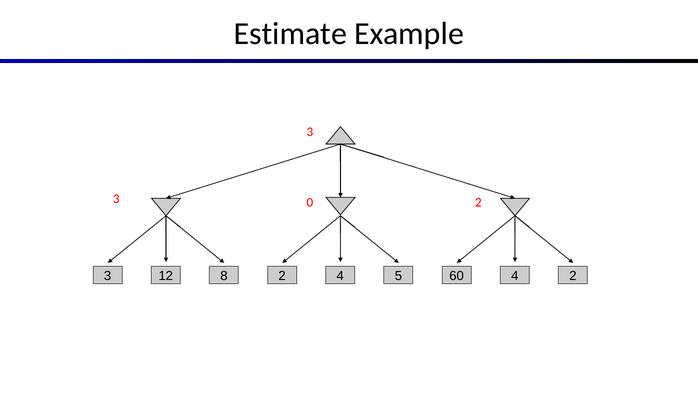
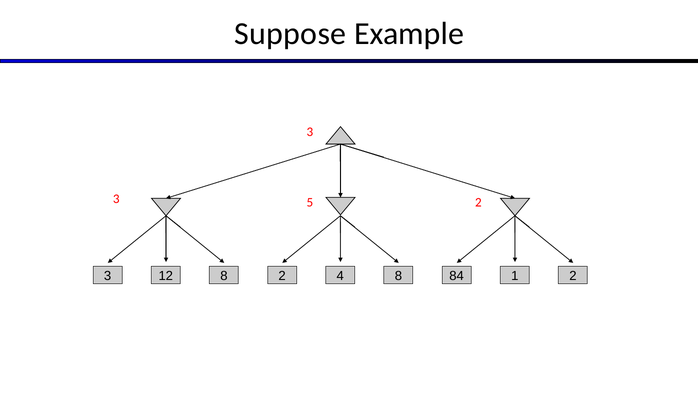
Estimate: Estimate -> Suppose (290, 33)
0: 0 -> 5 (310, 202)
4 5: 5 -> 8 (398, 276)
60: 60 -> 84 (457, 276)
8 4: 4 -> 1 (515, 276)
